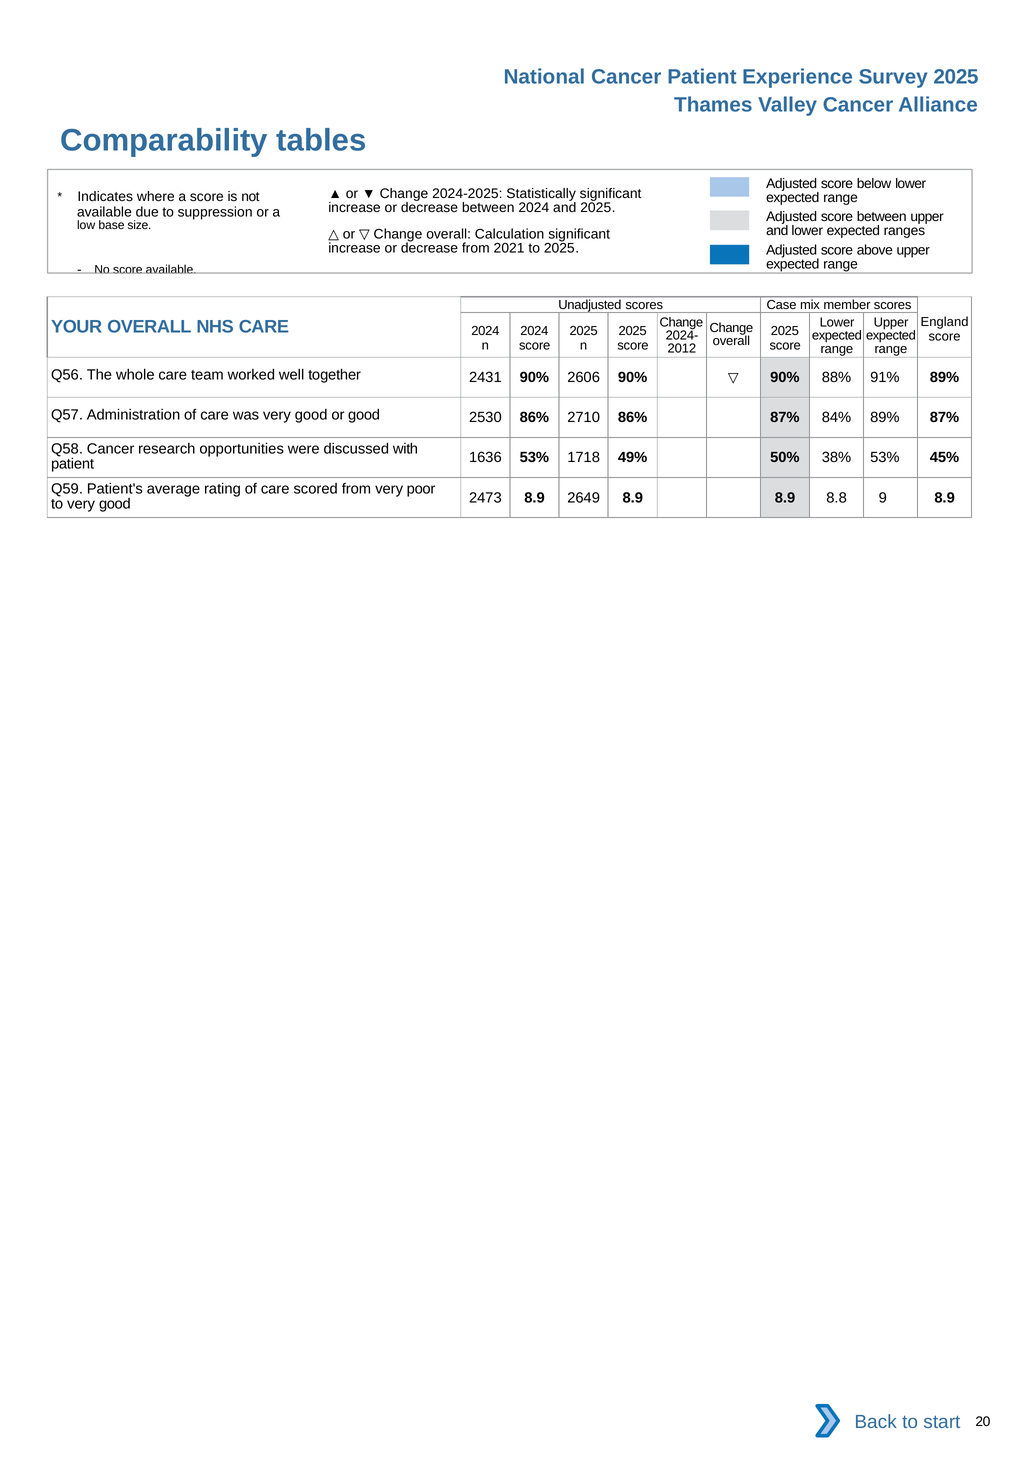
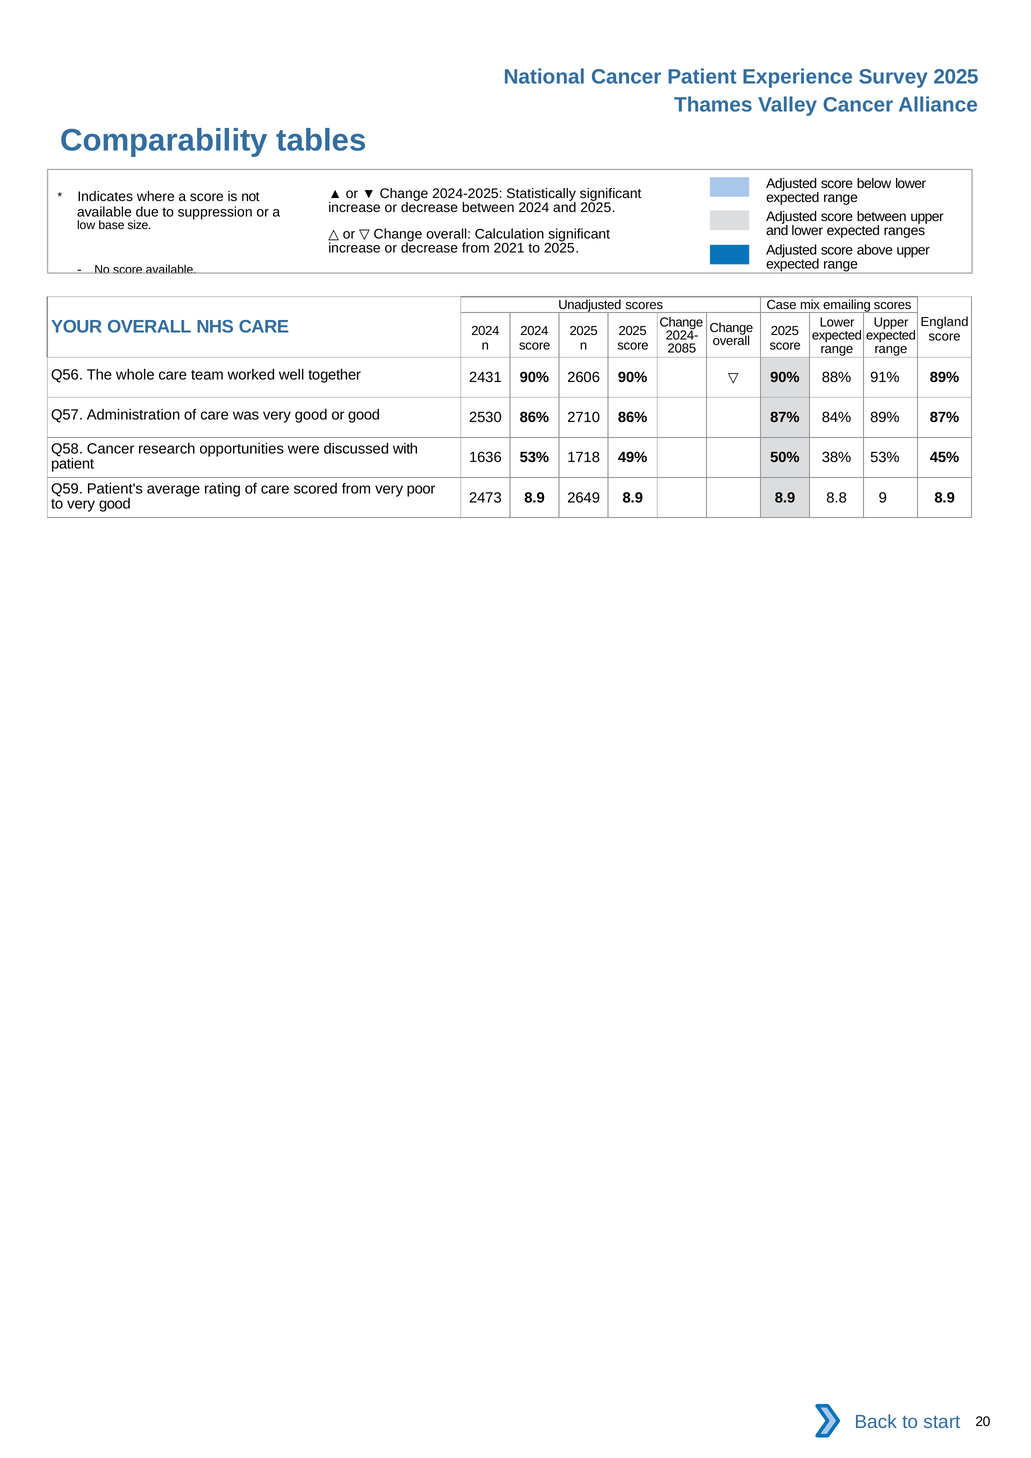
member: member -> emailing (847, 305)
2012: 2012 -> 2085 (682, 349)
